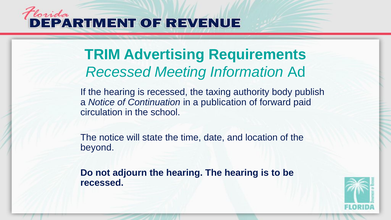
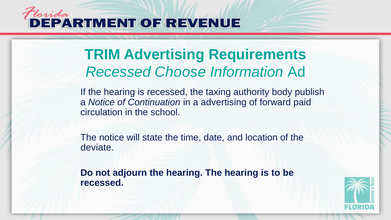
Meeting: Meeting -> Choose (180, 72)
a publication: publication -> advertising (224, 102)
beyond: beyond -> deviate (97, 148)
